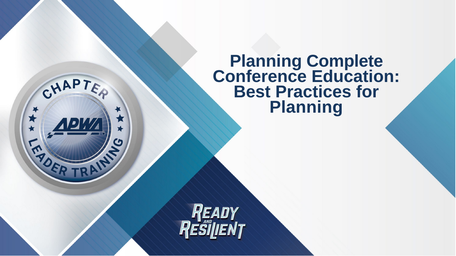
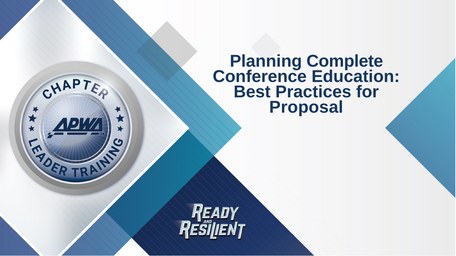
Planning: Planning -> Proposal (306, 107)
